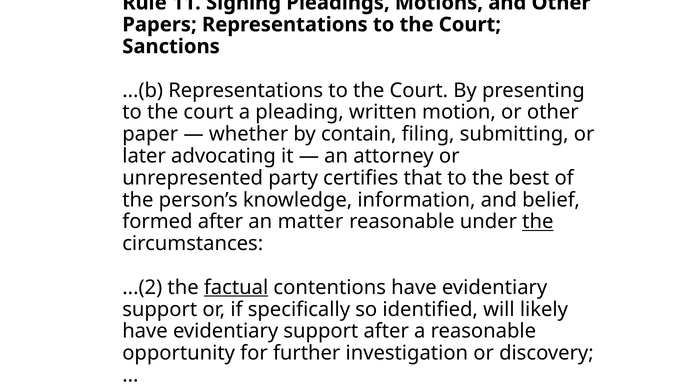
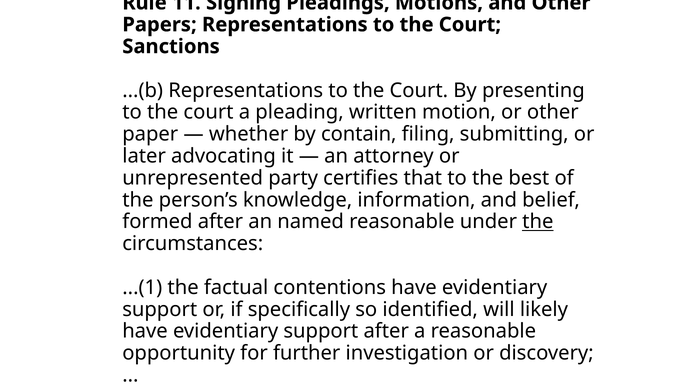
matter: matter -> named (311, 221)
...(2: ...(2 -> ...(1 (142, 287)
factual underline: present -> none (236, 287)
